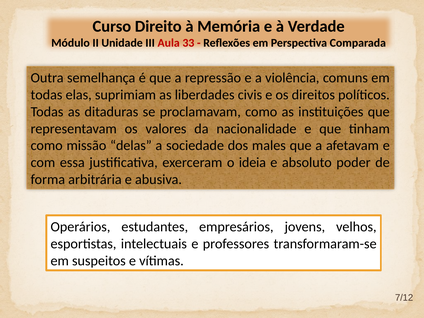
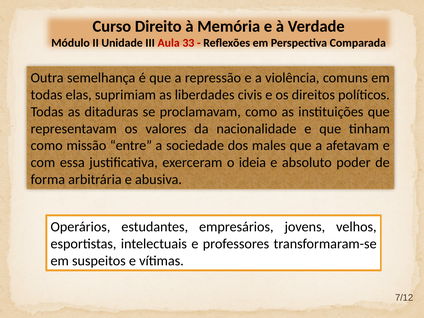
delas: delas -> entre (131, 146)
